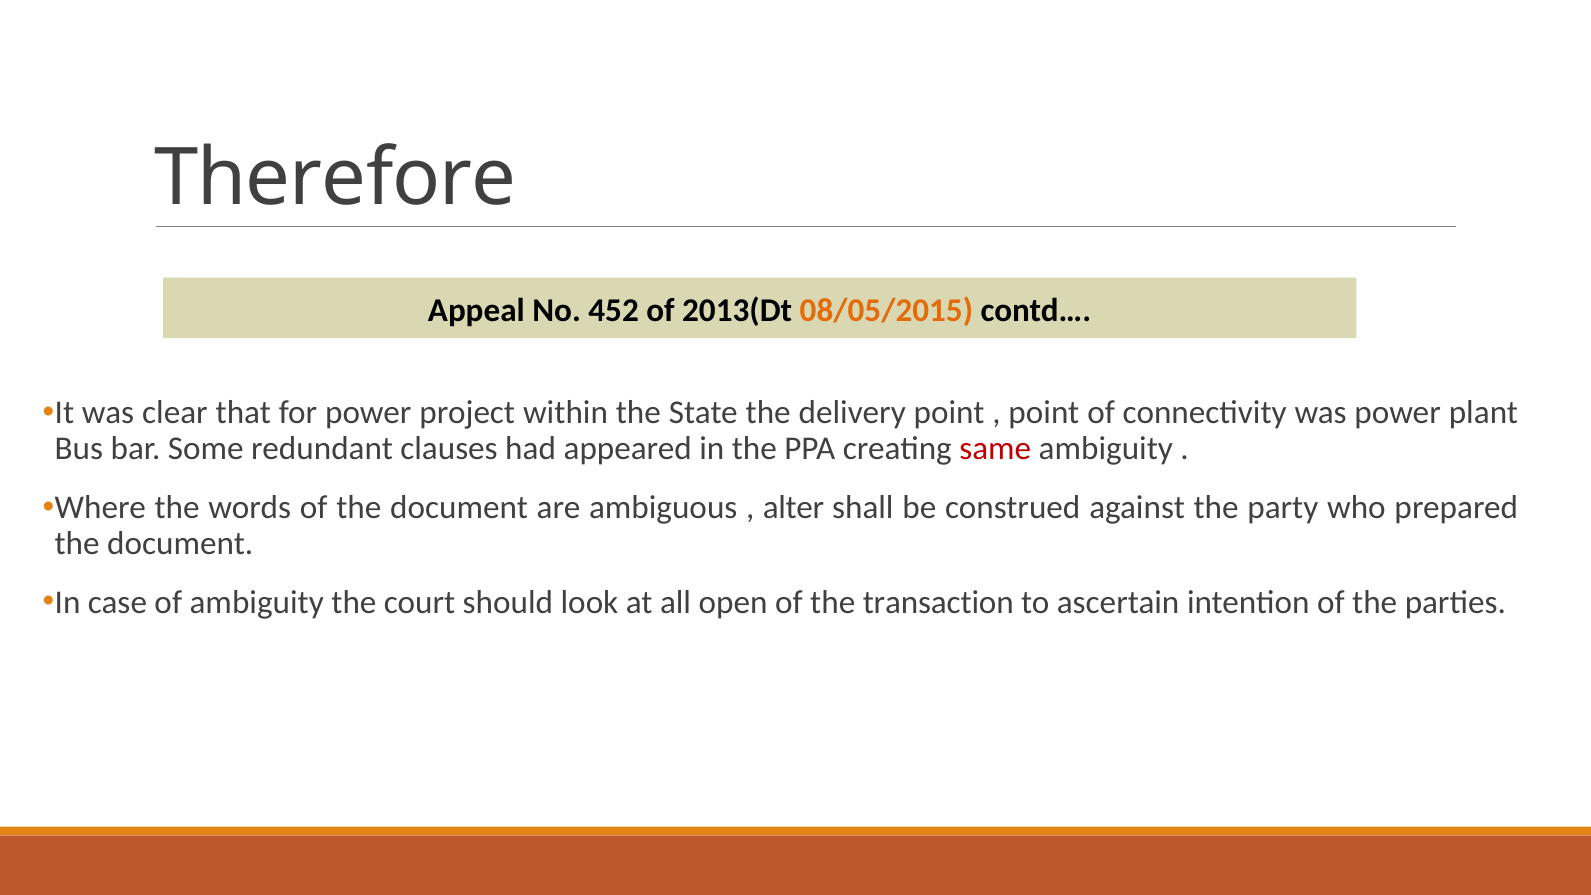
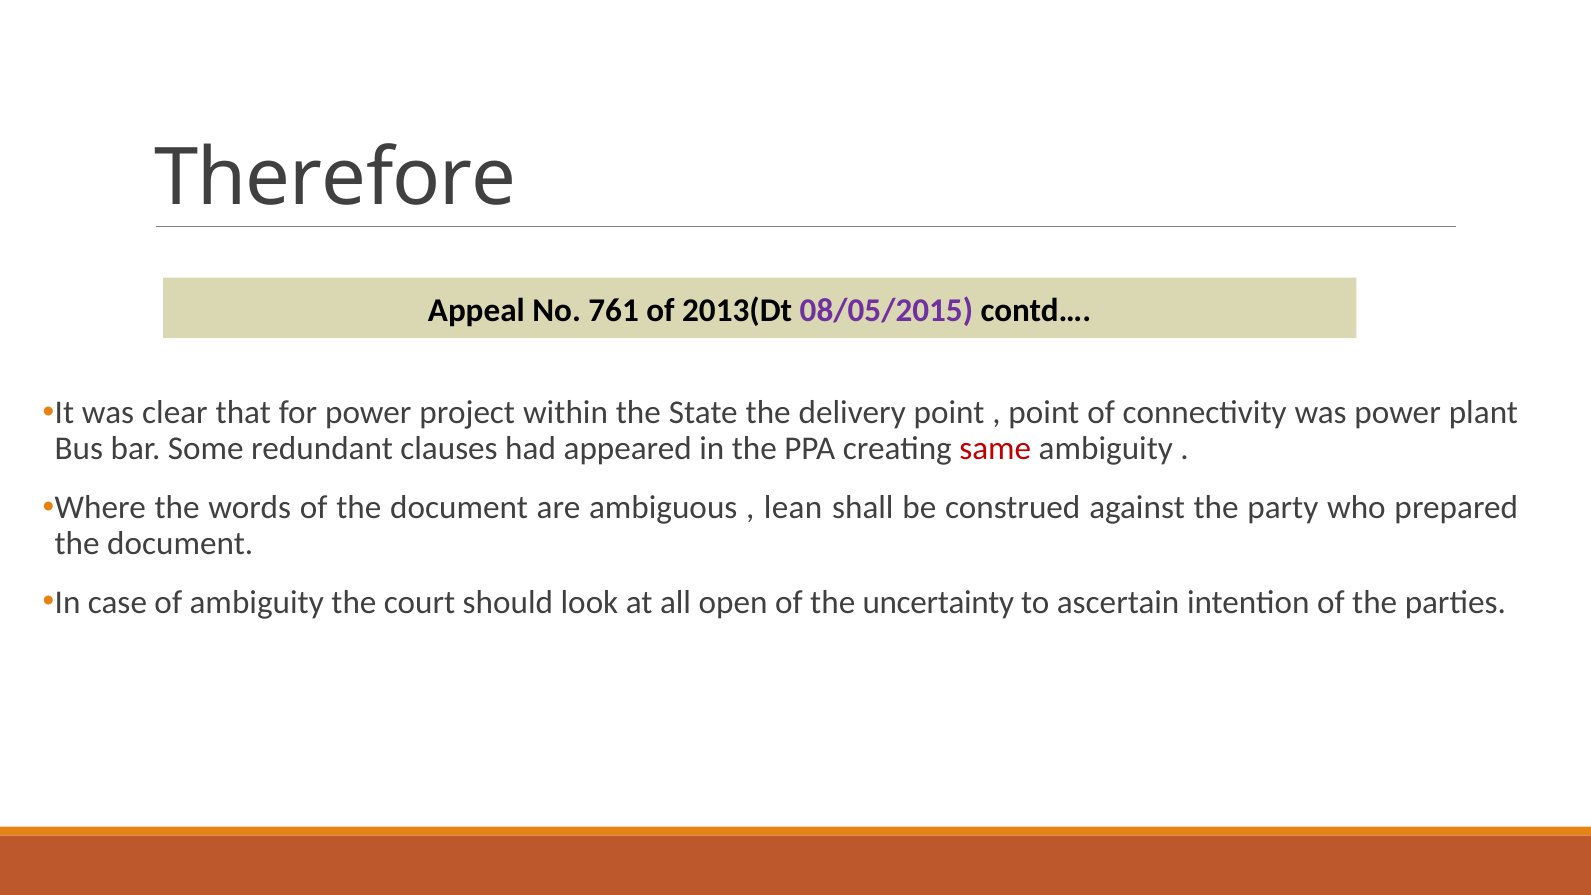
452: 452 -> 761 (614, 310)
08/05/2015 colour: orange -> purple (886, 310)
alter: alter -> lean (793, 507)
transaction: transaction -> uncertainty (938, 602)
